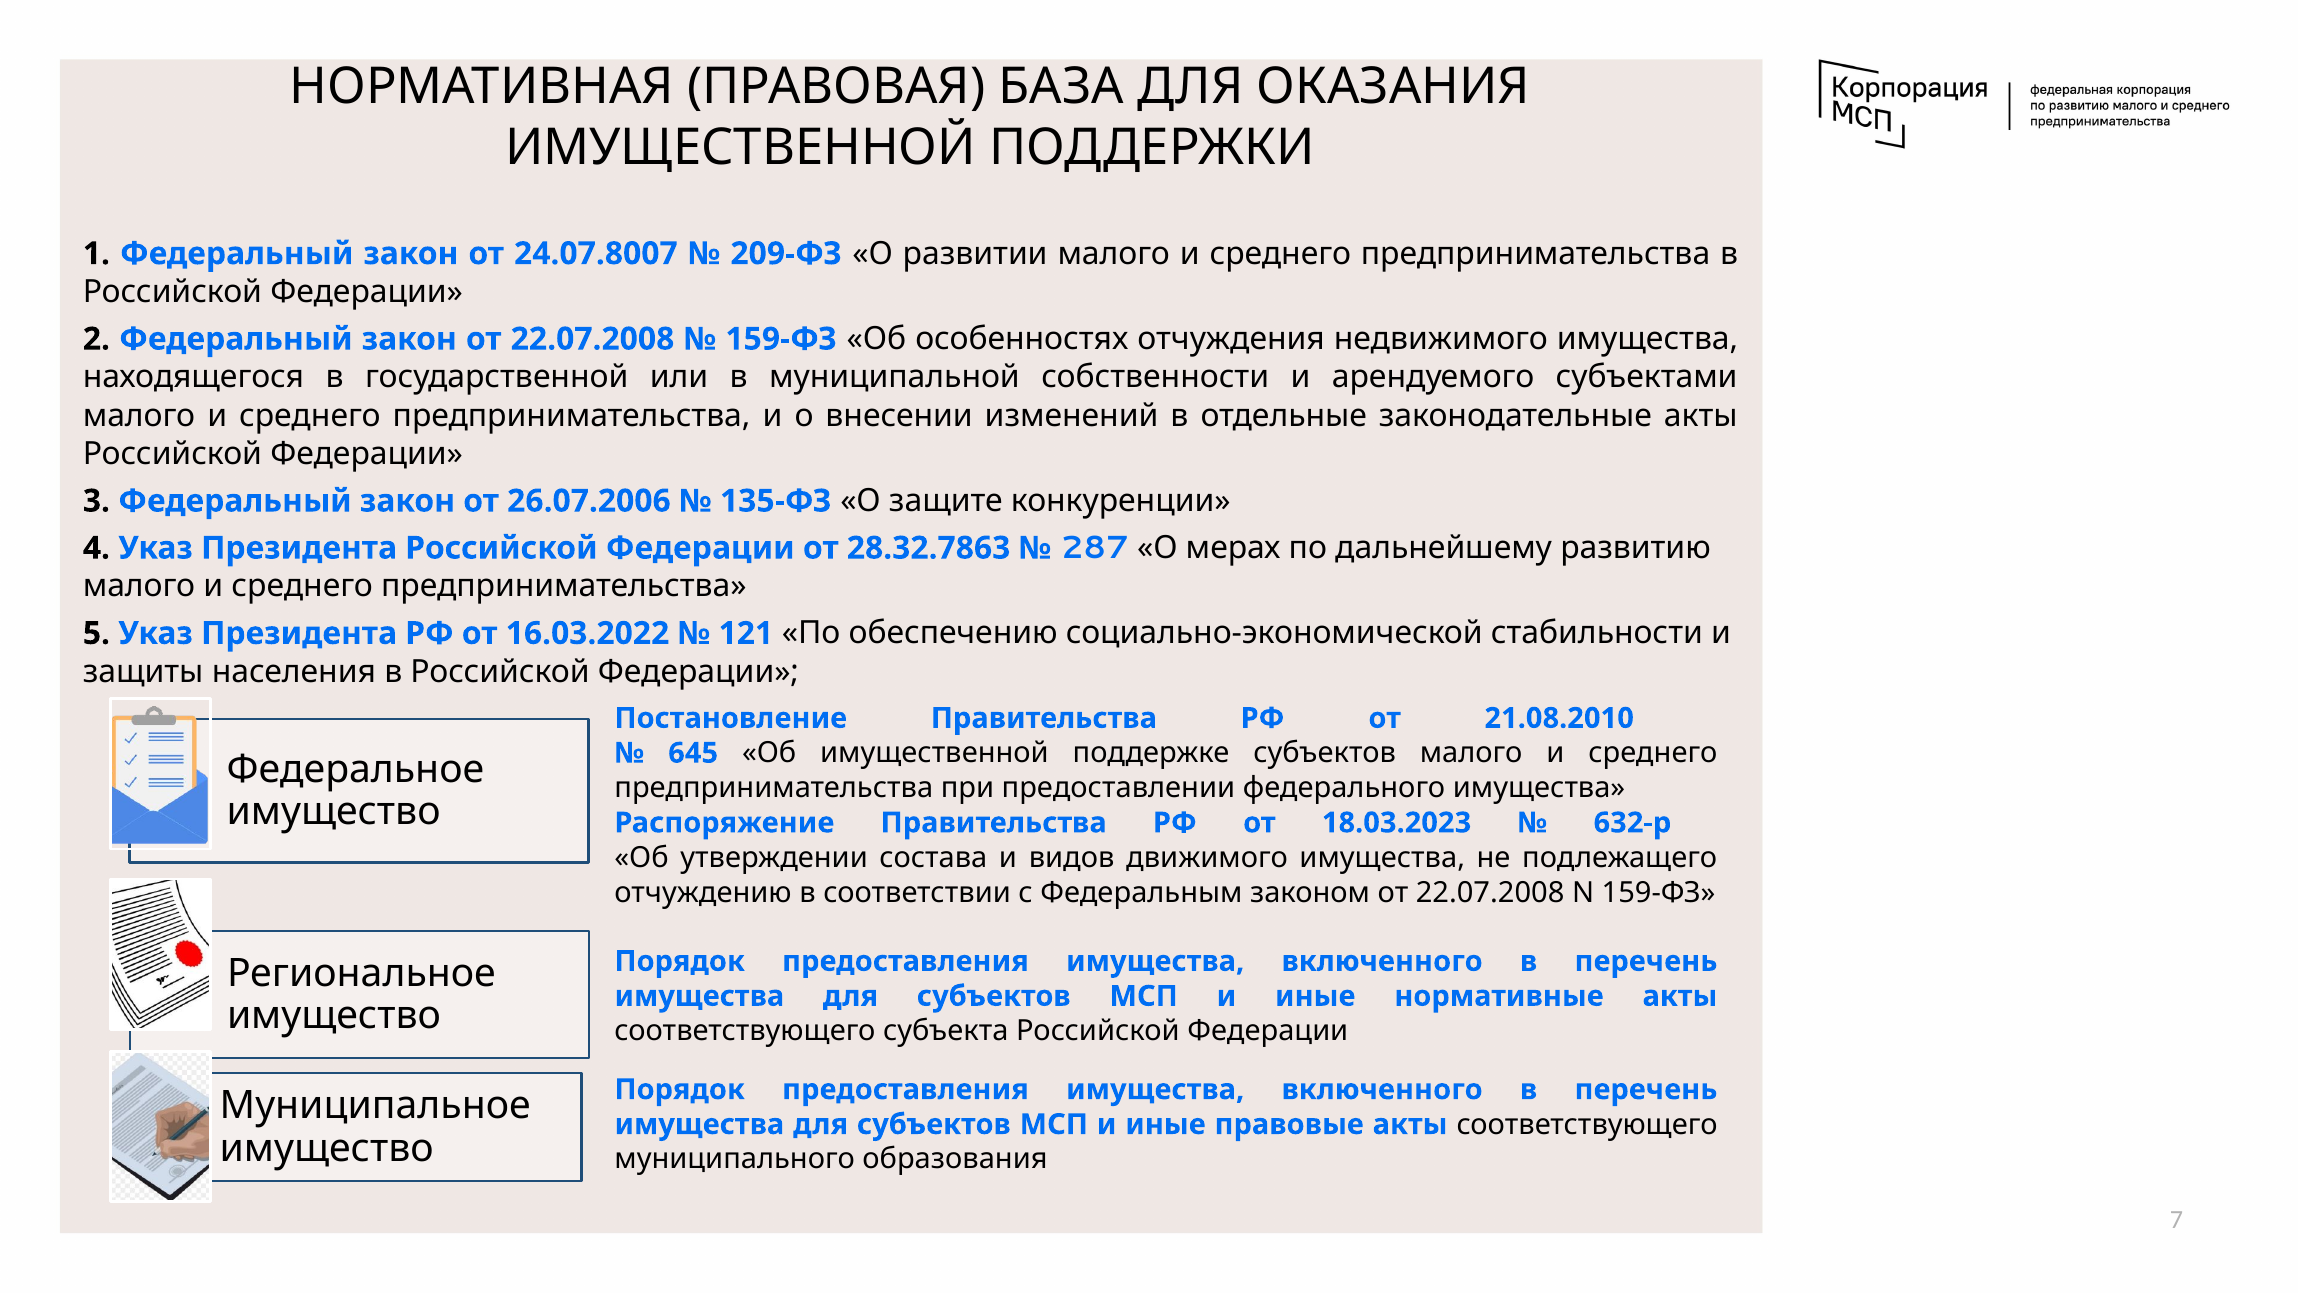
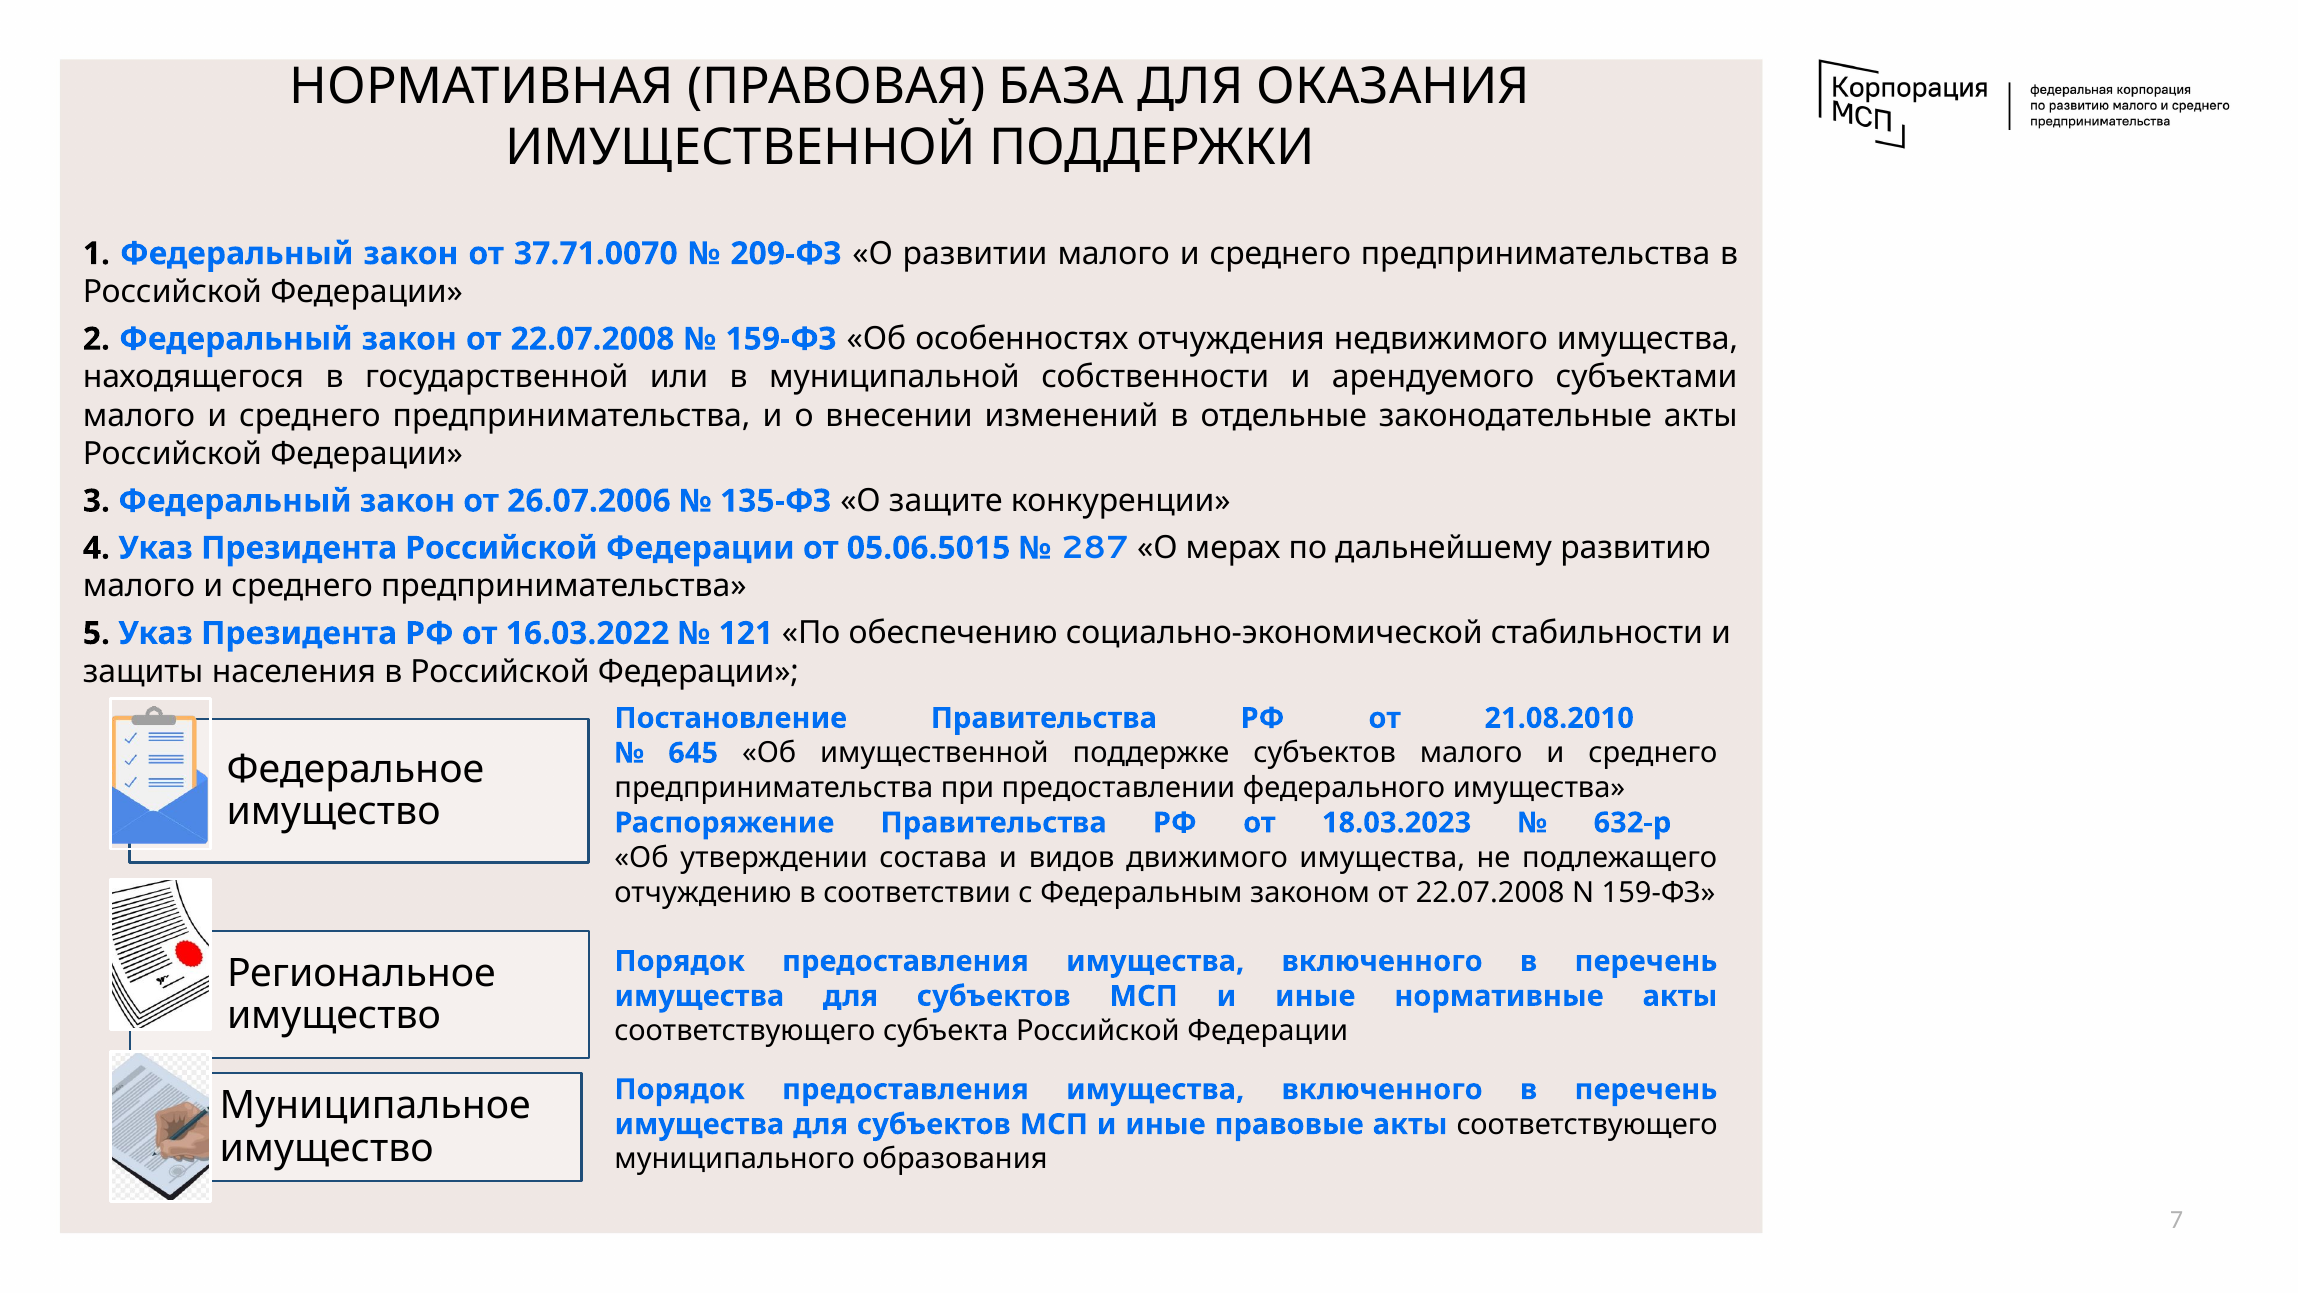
24.07.8007: 24.07.8007 -> 37.71.0070 (596, 254)
28.32.7863: 28.32.7863 -> 05.06.5015 (929, 548)
